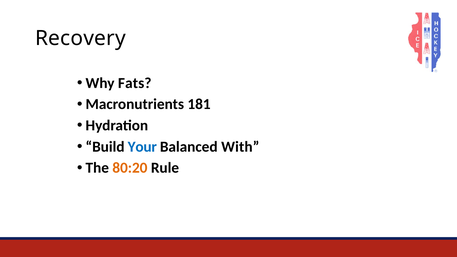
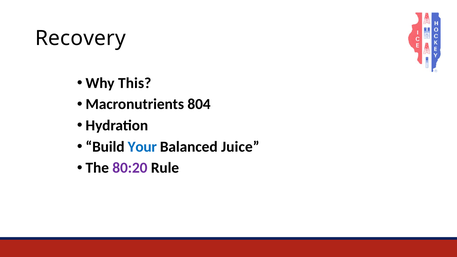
Fats: Fats -> This (135, 83)
181: 181 -> 804 (199, 104)
With: With -> Juice (240, 147)
80:20 colour: orange -> purple (130, 168)
